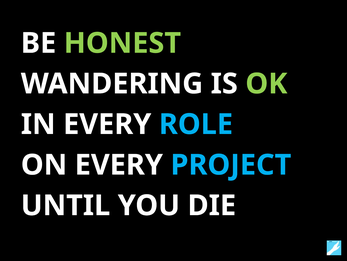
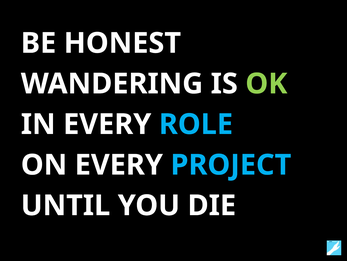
HONEST colour: light green -> white (122, 43)
